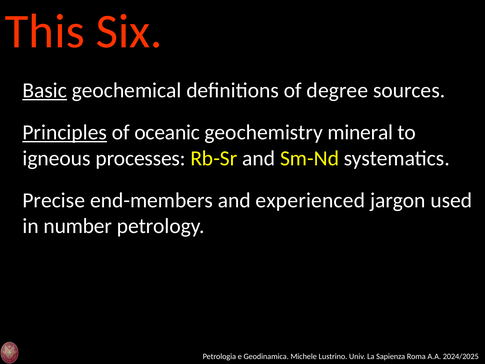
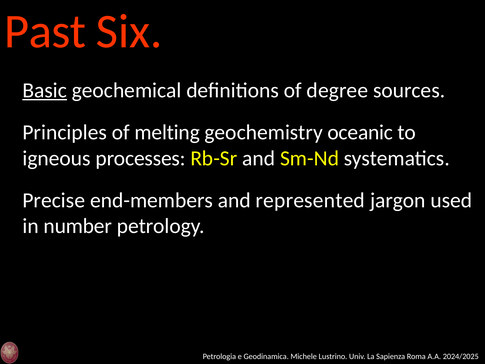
This: This -> Past (45, 32)
Principles underline: present -> none (65, 132)
oceanic: oceanic -> melting (167, 132)
mineral: mineral -> oceanic (360, 132)
experienced: experienced -> represented (310, 200)
